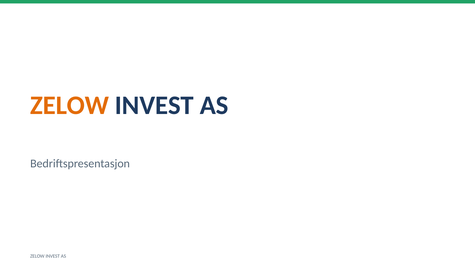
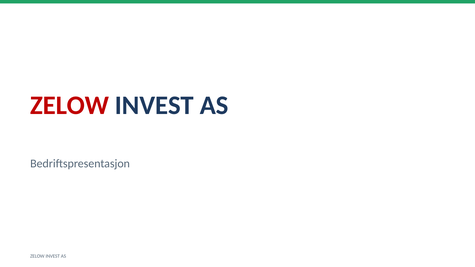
ZELOW colour: orange -> red (70, 105)
